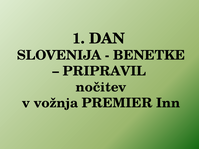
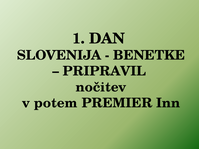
vožnja: vožnja -> potem (56, 103)
